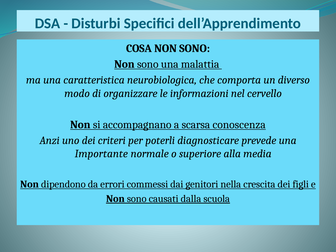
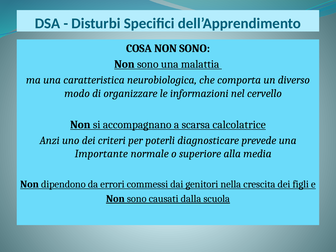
conoscenza: conoscenza -> calcolatrice (239, 125)
